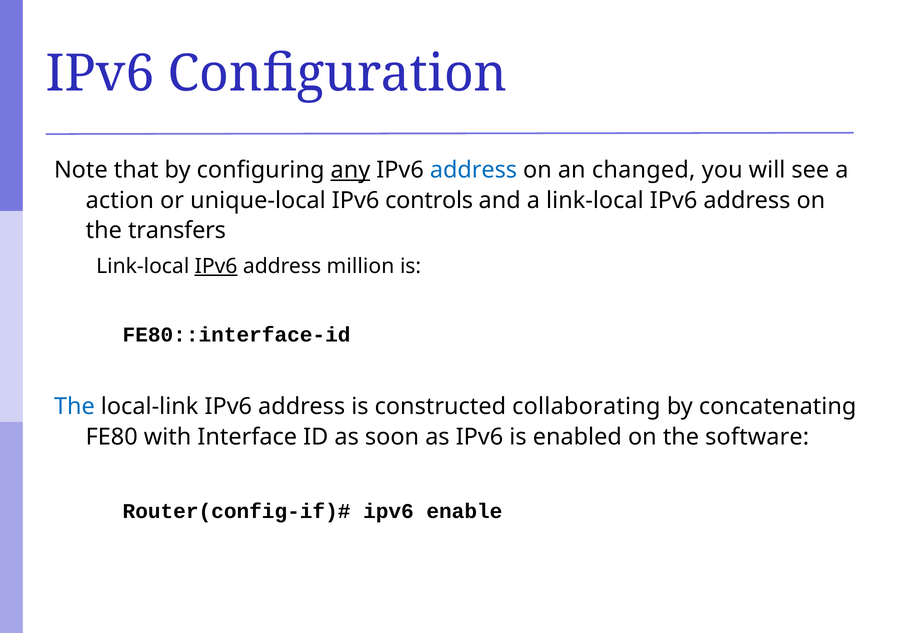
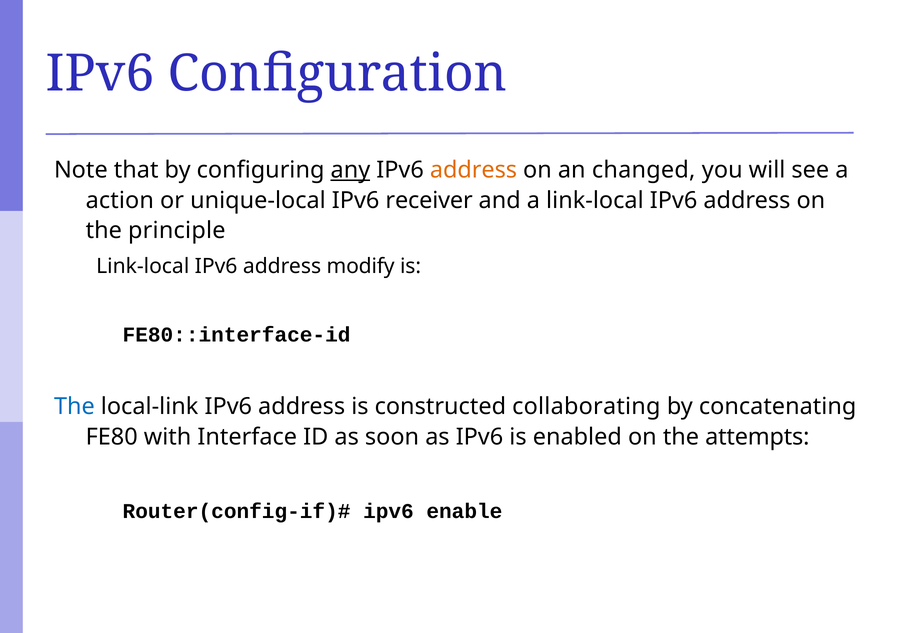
address colour: blue -> orange (474, 170)
controls: controls -> receiver (429, 200)
transfers: transfers -> principle (177, 231)
IPv6 underline: present -> none (216, 266)
million: million -> modify (361, 266)
software: software -> attempts (757, 437)
